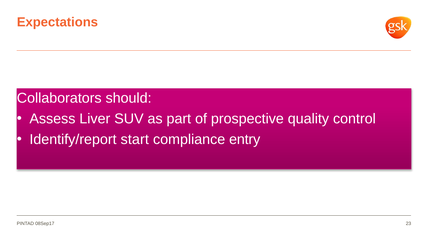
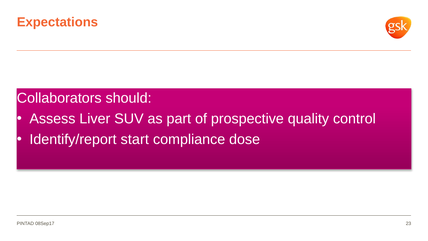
entry: entry -> dose (245, 139)
